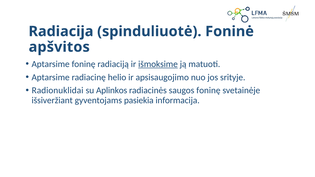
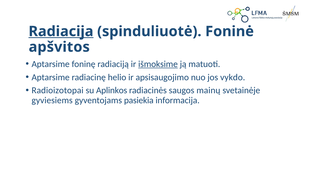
Radiacija underline: none -> present (61, 31)
srityje: srityje -> vykdo (233, 77)
Radionuklidai: Radionuklidai -> Radioizotopai (58, 91)
saugos foninę: foninę -> mainų (208, 91)
išsiveržiant: išsiveržiant -> gyviesiems (52, 100)
